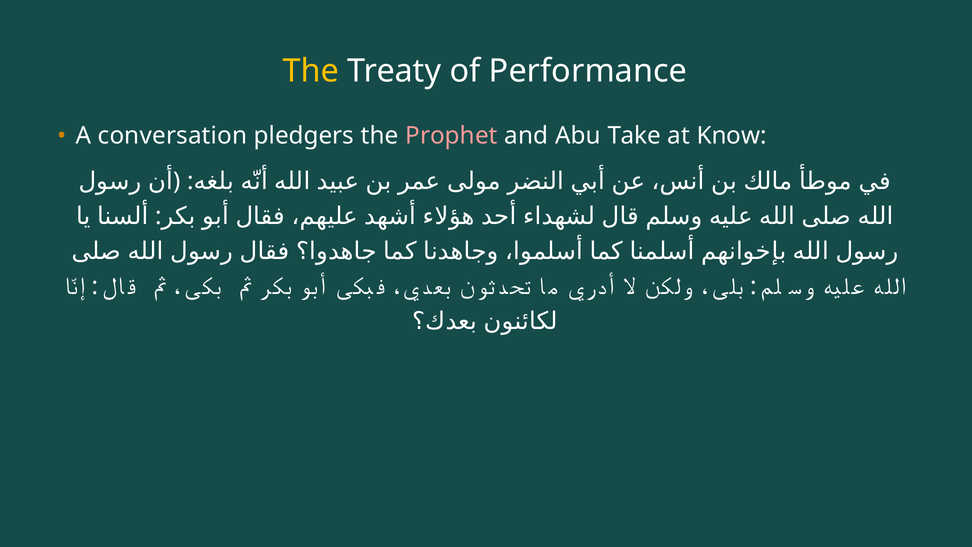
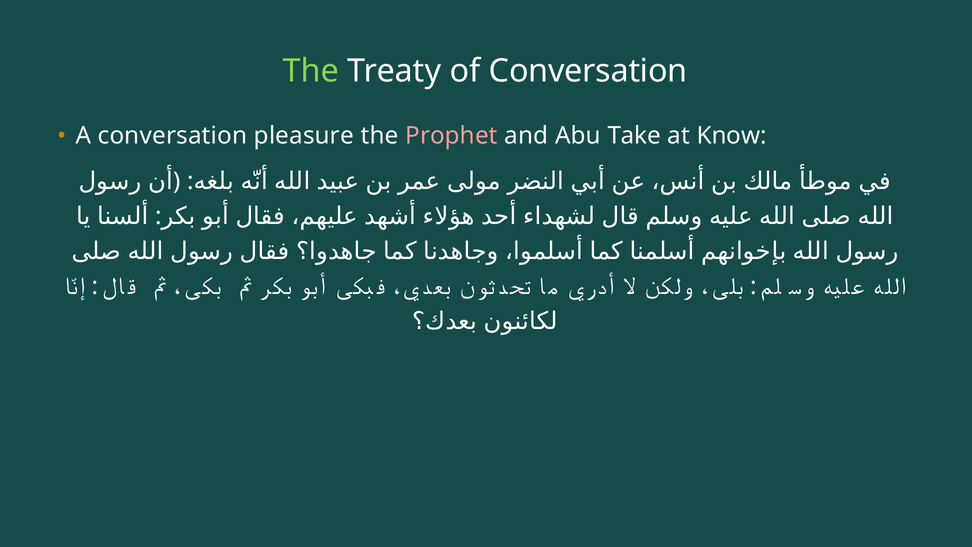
The colour: yellow -> light green (311, 71)
of Performance: Performance -> Conversation (588, 71)
pledgers: pledgers -> pleasure (304, 136)
